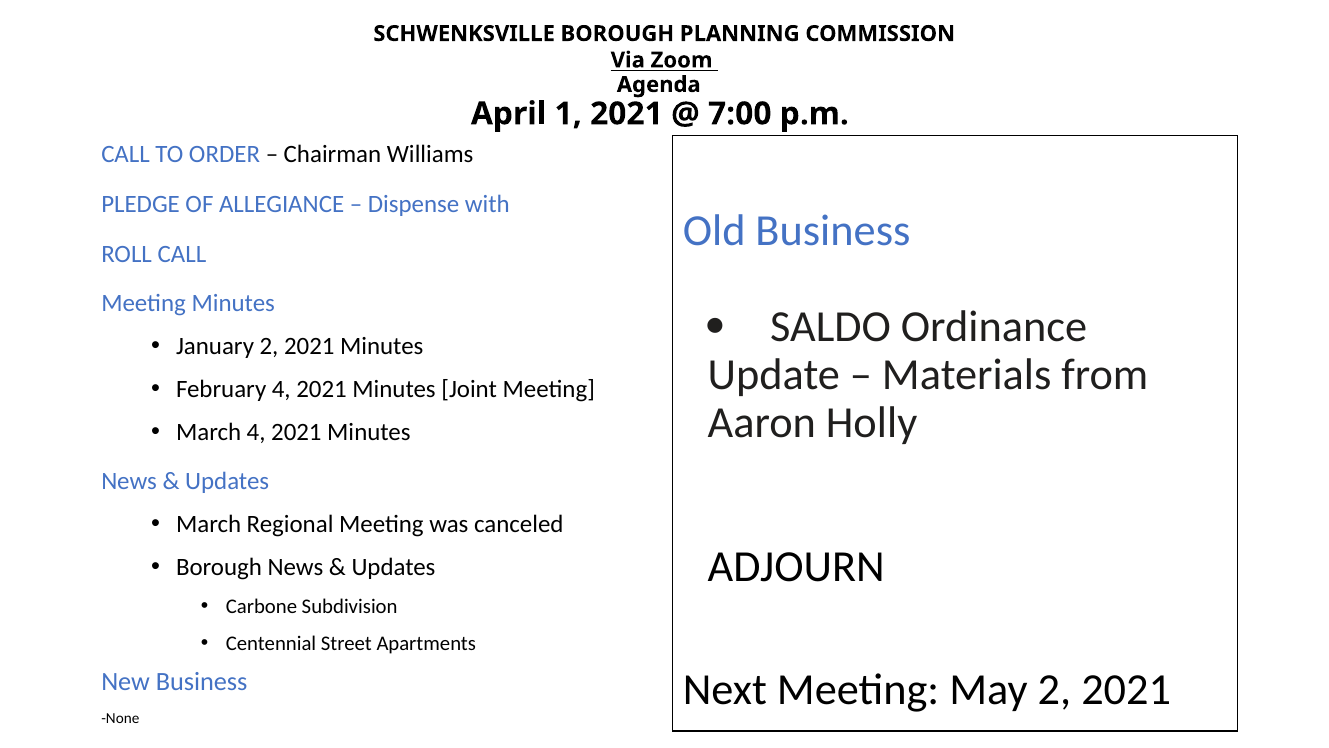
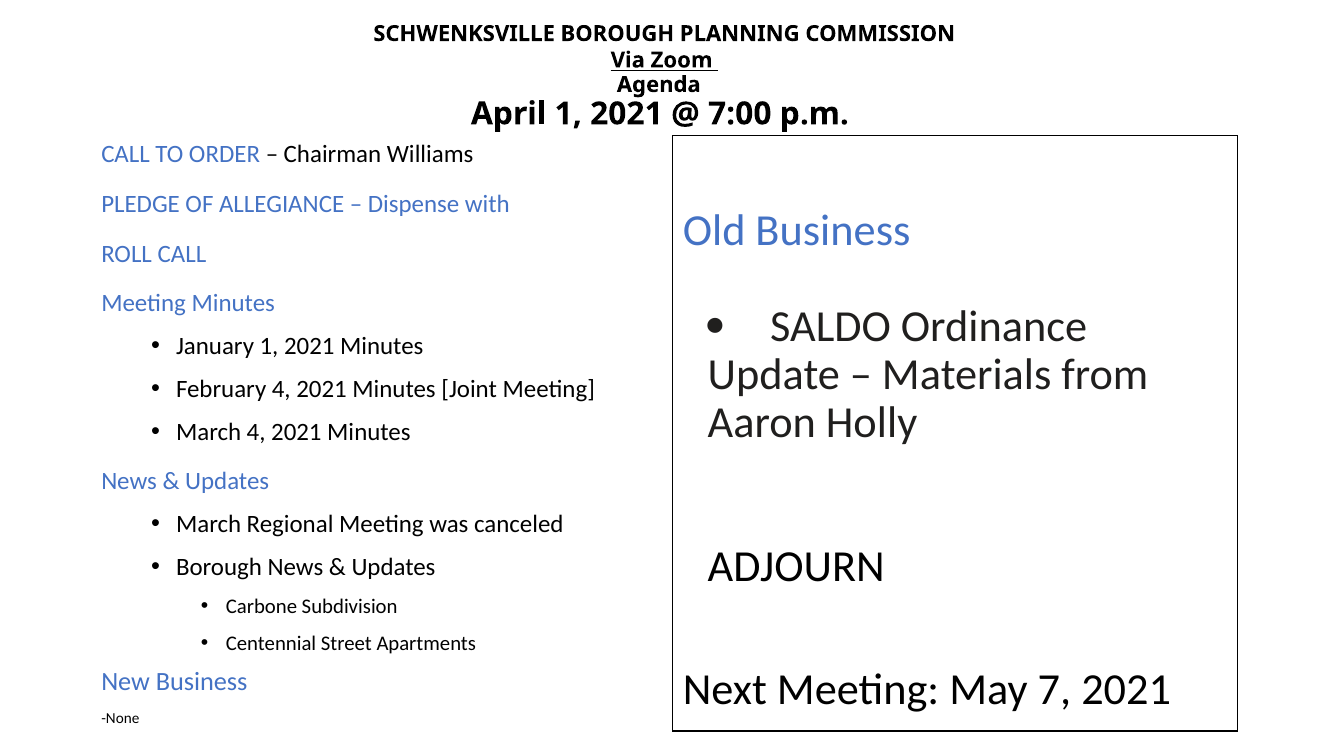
January 2: 2 -> 1 (269, 346)
May 2: 2 -> 7 (1054, 690)
